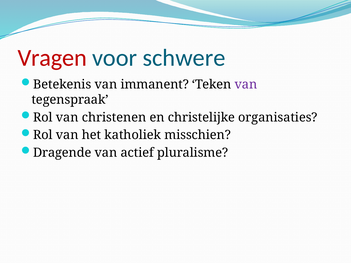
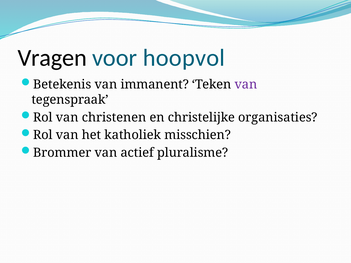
Vragen colour: red -> black (52, 58)
schwere: schwere -> hoopvol (184, 58)
Dragende: Dragende -> Brommer (62, 153)
